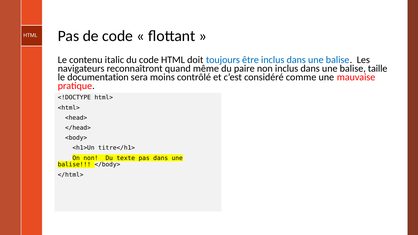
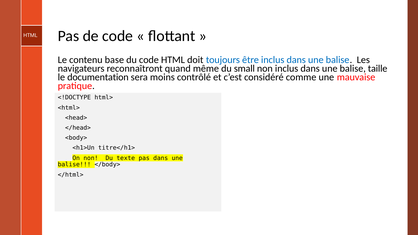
italic: italic -> base (114, 60)
paire: paire -> small (244, 69)
